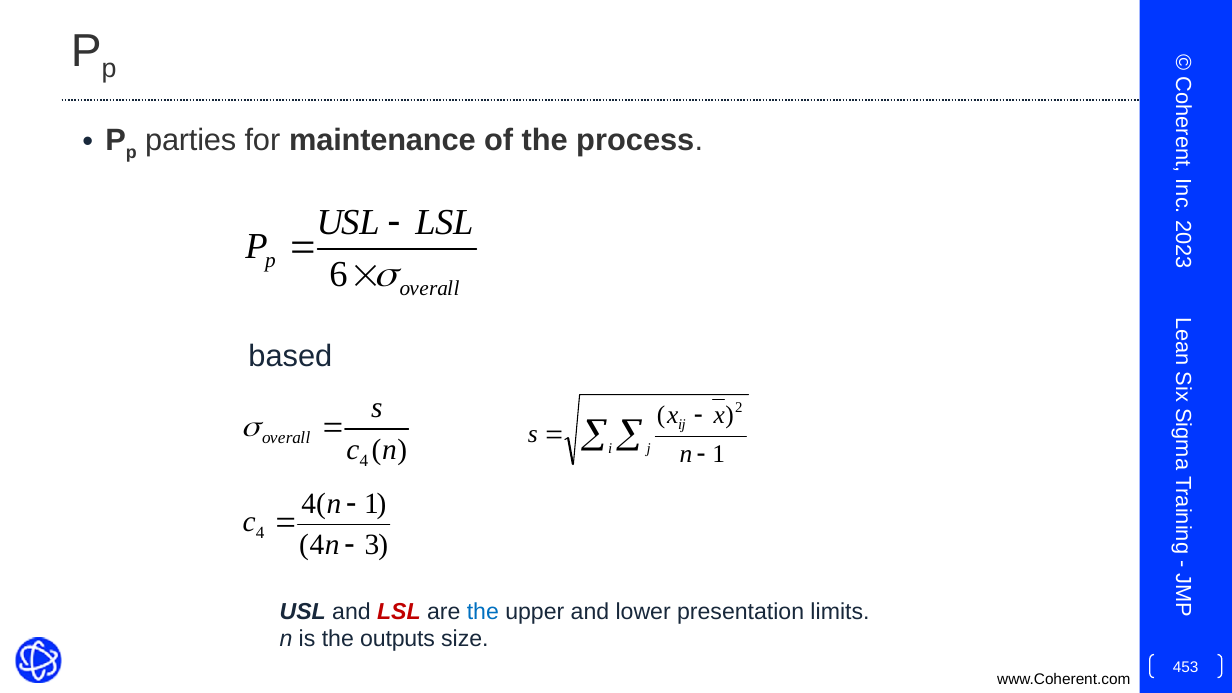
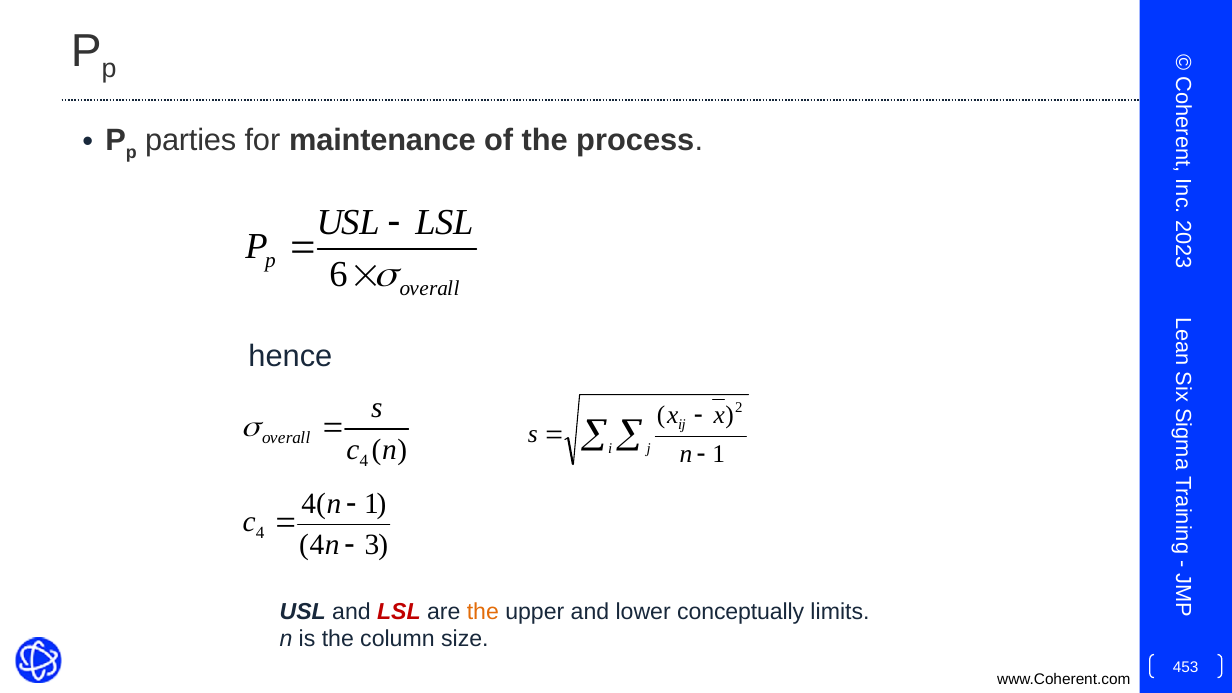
based: based -> hence (290, 356)
the colour: blue -> orange (483, 612)
presentation: presentation -> conceptually (741, 612)
outputs: outputs -> column (397, 639)
